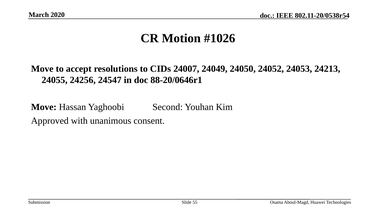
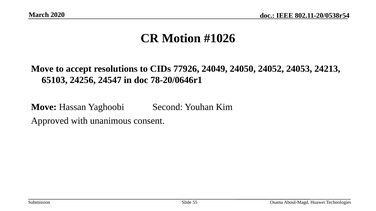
24007: 24007 -> 77926 (186, 69)
24055: 24055 -> 65103 (55, 80)
88-20/0646r1: 88-20/0646r1 -> 78-20/0646r1 (176, 80)
